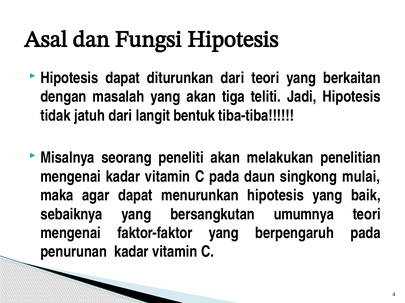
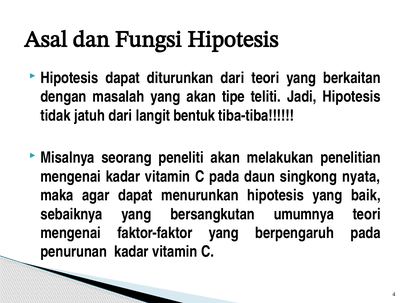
tiga: tiga -> tipe (233, 97)
mulai: mulai -> nyata (361, 177)
